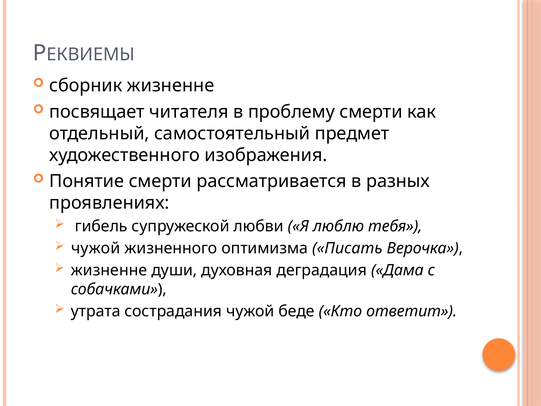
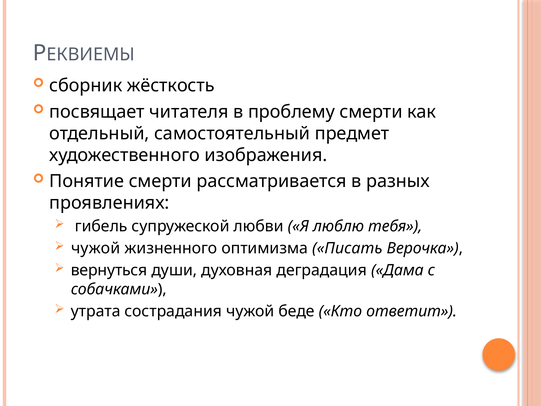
сборник жизненне: жизненне -> жёсткость (171, 86)
жизненне: жизненне -> вернуться (109, 270)
